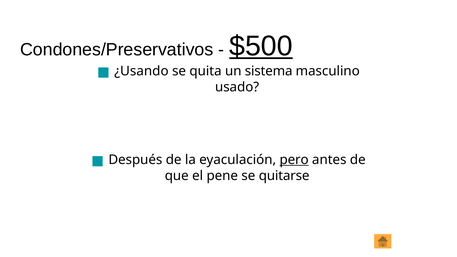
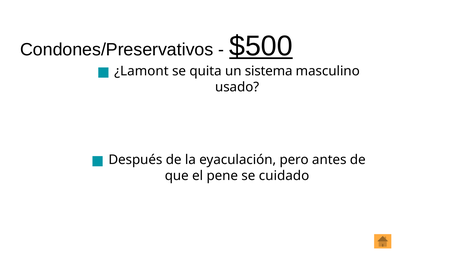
¿Usando: ¿Usando -> ¿Lamont (141, 71)
pero underline: present -> none (294, 160)
quitarse: quitarse -> cuidado (284, 176)
